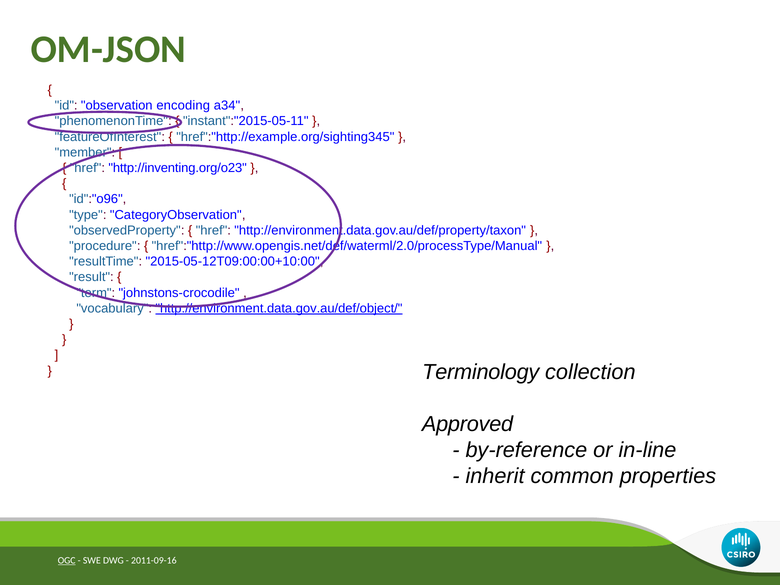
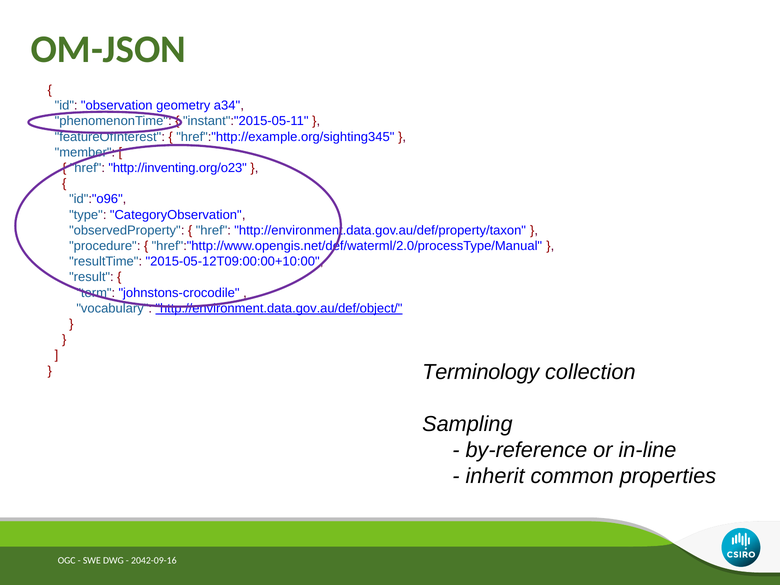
encoding: encoding -> geometry (183, 106)
Approved: Approved -> Sampling (467, 424)
OGC underline: present -> none (67, 561)
2011-09-16: 2011-09-16 -> 2042-09-16 (154, 561)
